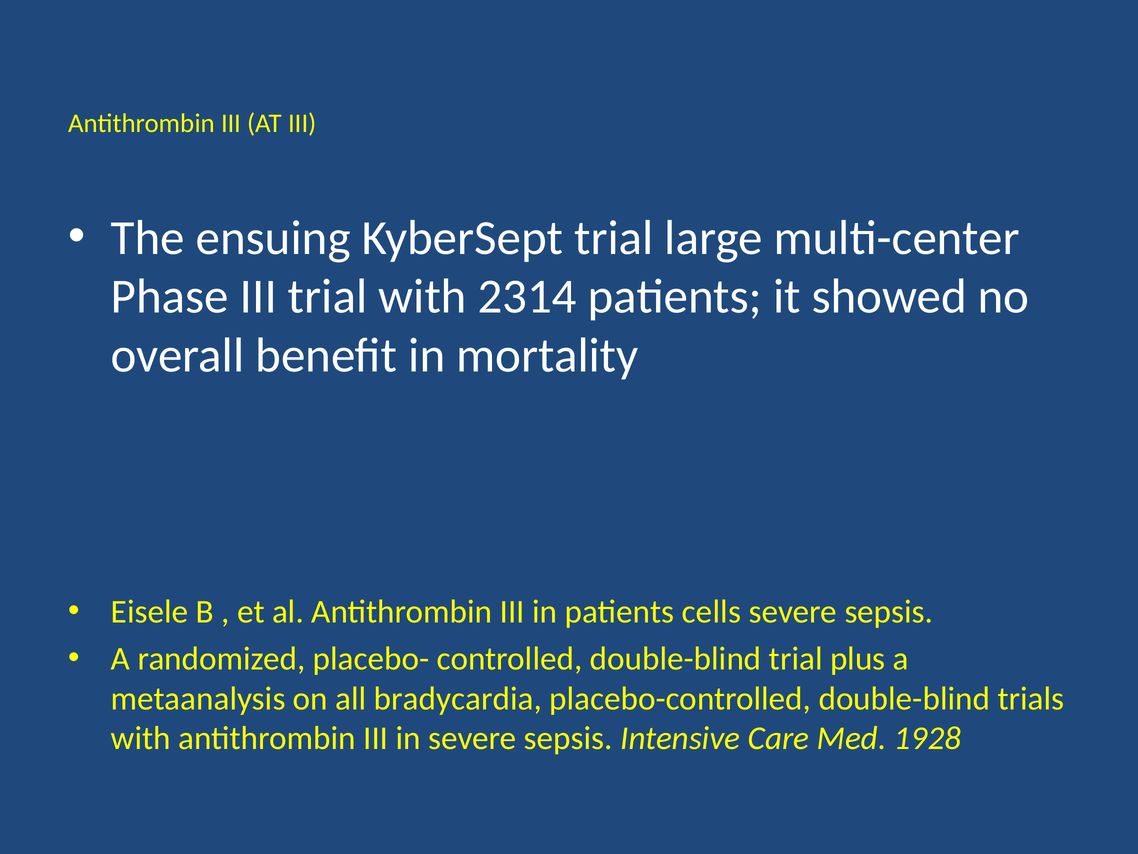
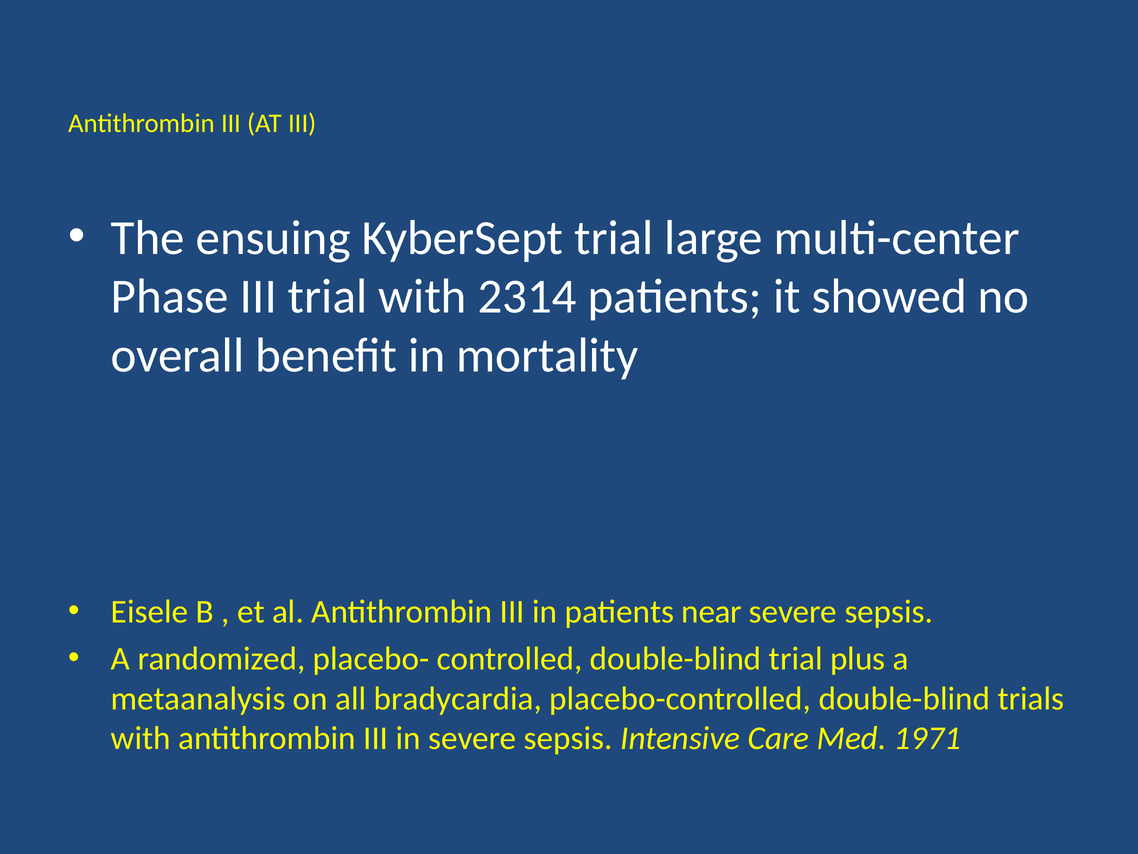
cells: cells -> near (712, 612)
1928: 1928 -> 1971 (928, 738)
